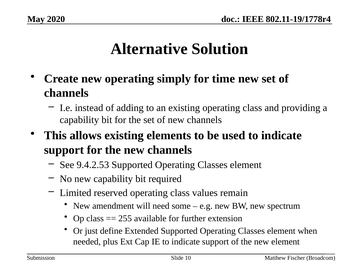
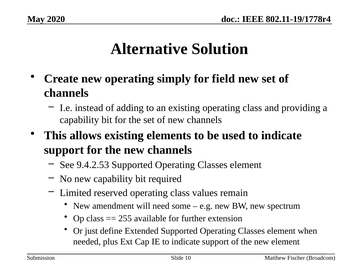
time: time -> field (223, 79)
